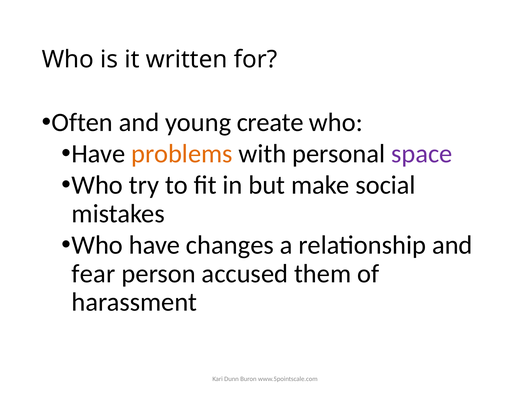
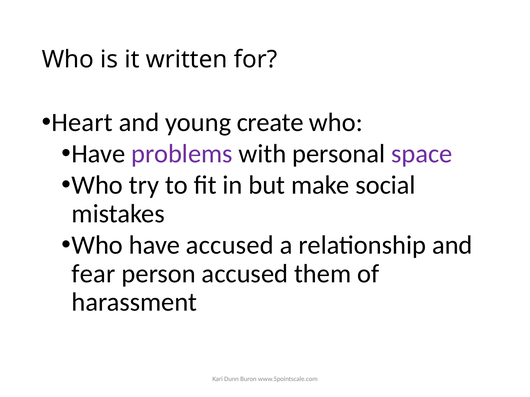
Often: Often -> Heart (82, 123)
problems colour: orange -> purple (182, 154)
have changes: changes -> accused (230, 245)
